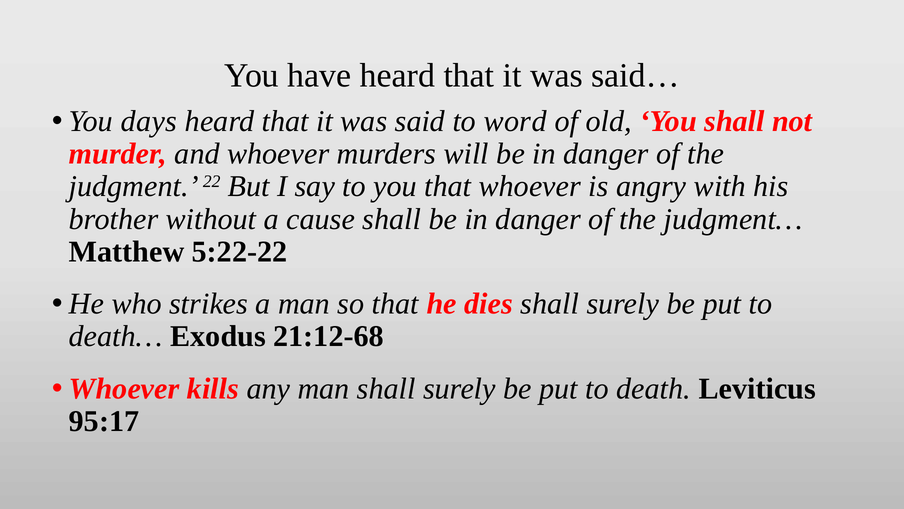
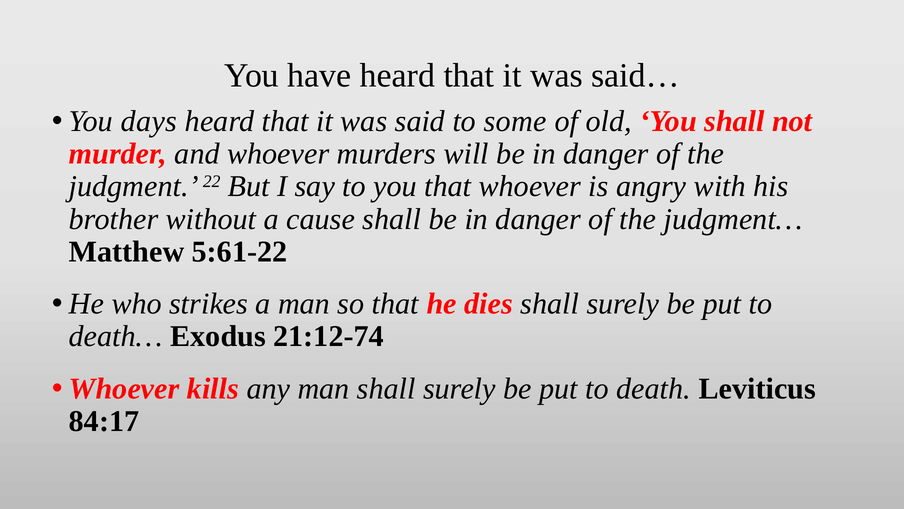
word: word -> some (515, 121)
5:22-22: 5:22-22 -> 5:61-22 (240, 251)
21:12-68: 21:12-68 -> 21:12-74 (328, 336)
95:17: 95:17 -> 84:17 (104, 421)
